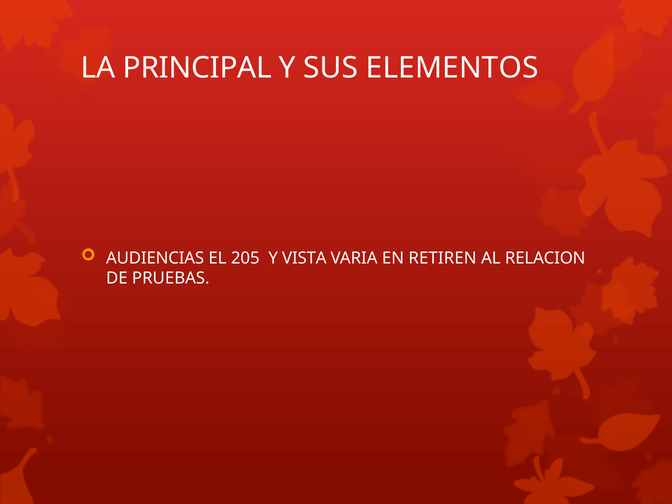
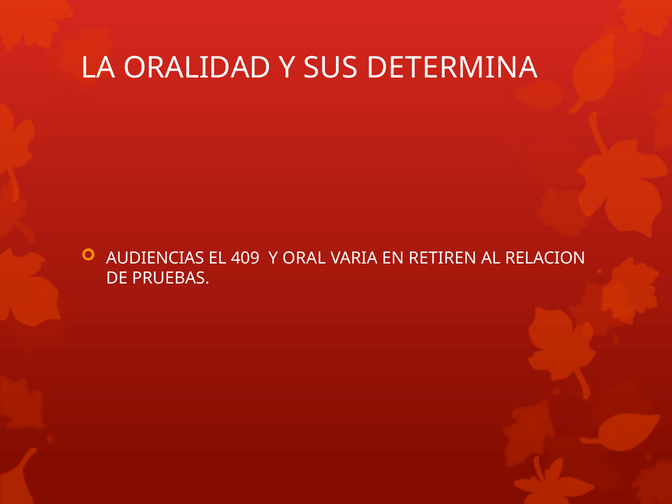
PRINCIPAL: PRINCIPAL -> ORALIDAD (197, 68)
ELEMENTOS: ELEMENTOS -> DETERMINA (452, 68)
205: 205 -> 409 (245, 258)
VISTA: VISTA -> ORAL (304, 258)
